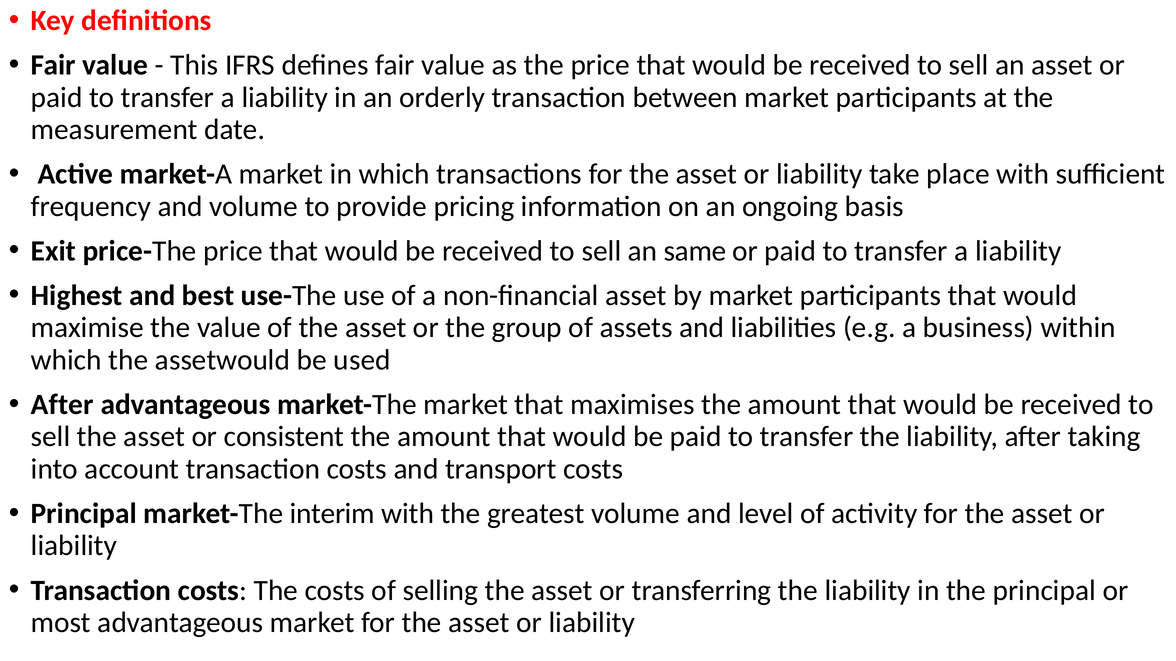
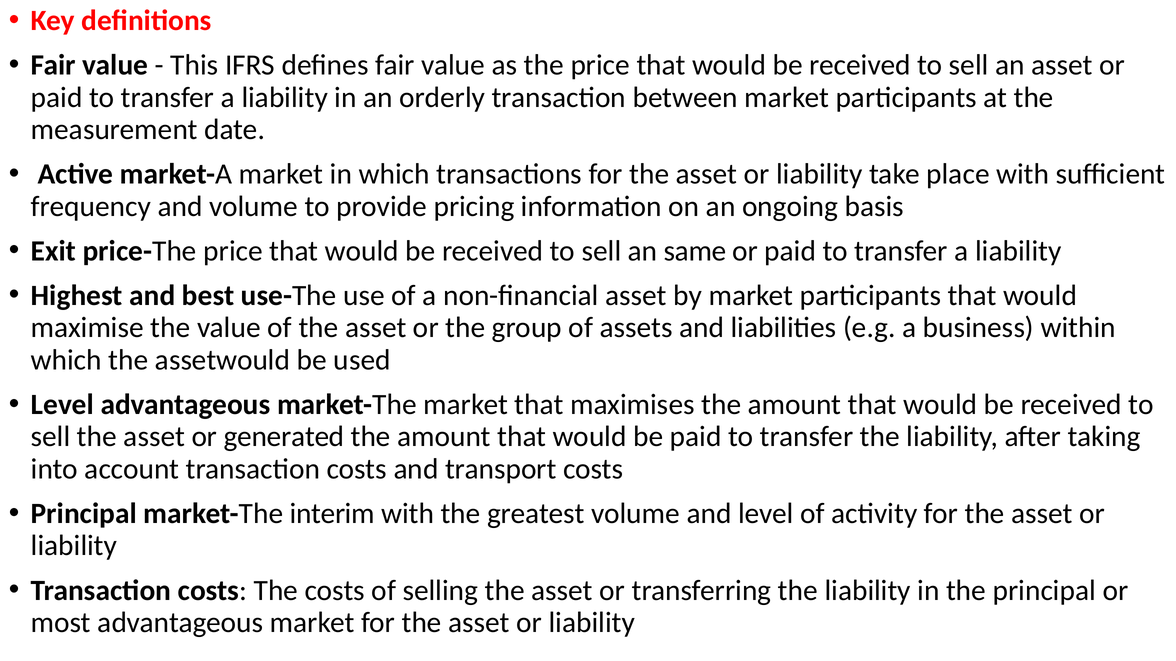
After: After -> Level (62, 405)
consistent: consistent -> generated (284, 437)
